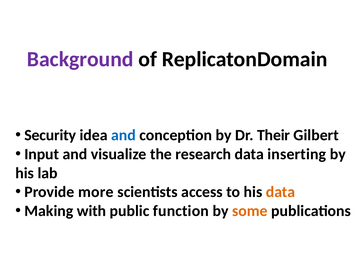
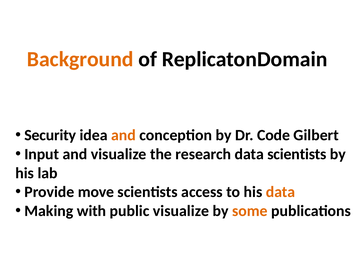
Background colour: purple -> orange (80, 59)
and colour: blue -> orange (124, 135)
Their: Their -> Code (274, 135)
data inserting: inserting -> scientists (297, 154)
more: more -> move (96, 192)
public function: function -> visualize (181, 211)
